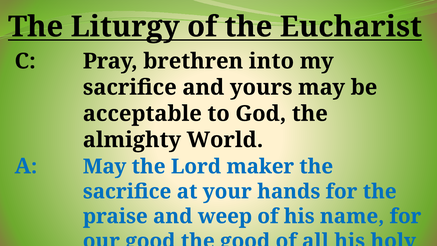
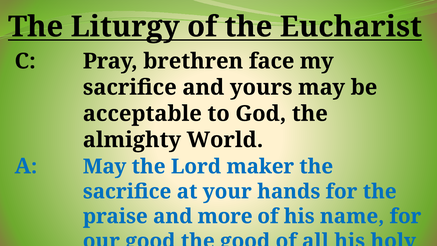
into: into -> face (272, 61)
weep: weep -> more (225, 216)
